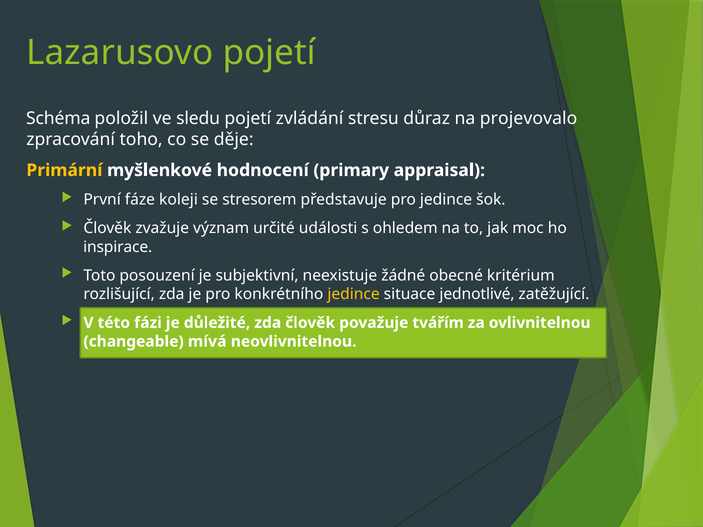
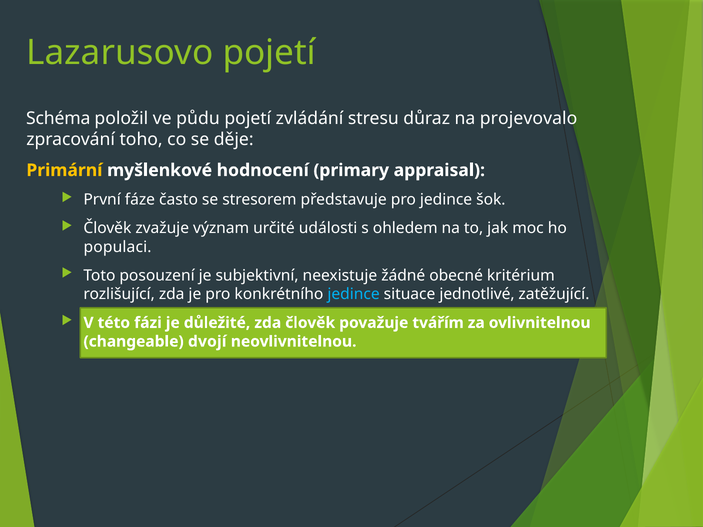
sledu: sledu -> půdu (198, 118)
koleji: koleji -> často (178, 200)
inspirace: inspirace -> populaci (118, 247)
jedince colour: yellow -> light blue (354, 294)
mívá: mívá -> dvojí (207, 342)
